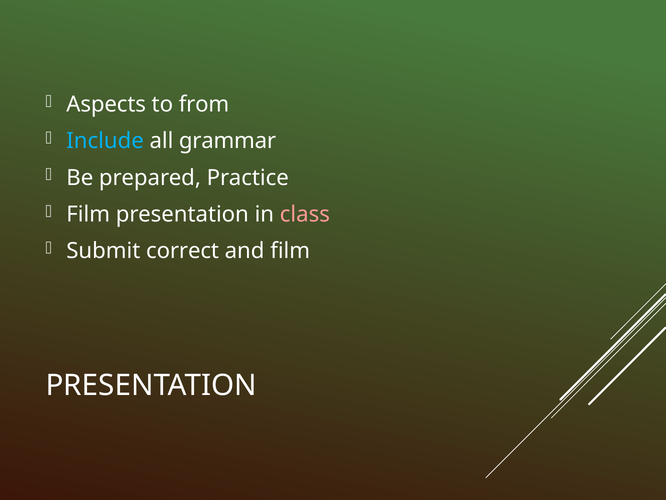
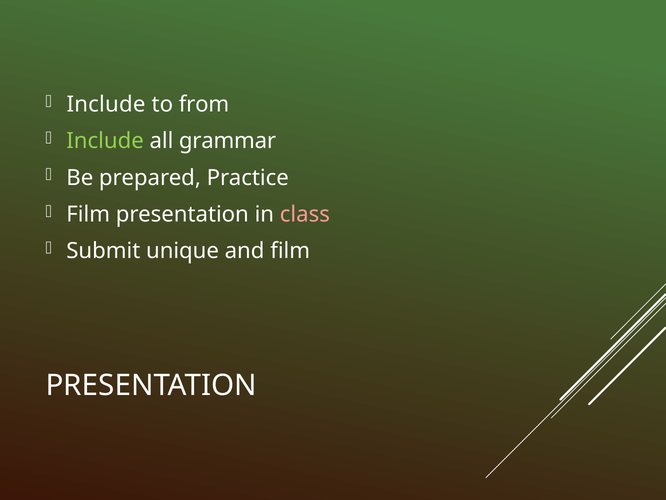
Aspects: Aspects -> Include (106, 104)
Include colour: light blue -> light green (105, 141)
correct: correct -> unique (183, 251)
